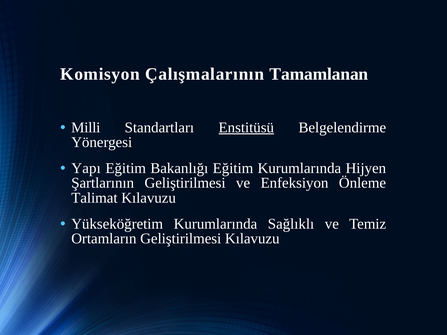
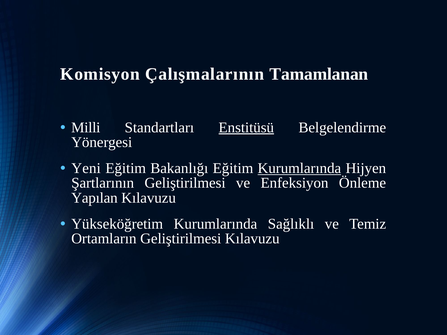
Yapı: Yapı -> Yeni (86, 168)
Kurumlarında underline: none -> present (299, 168)
Talimat: Talimat -> Yapılan (94, 198)
